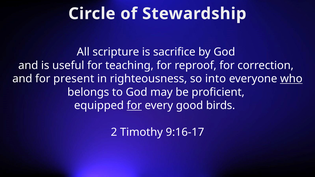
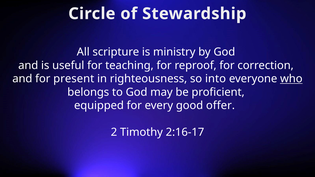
sacrifice: sacrifice -> ministry (174, 52)
for underline: present -> none (134, 106)
birds: birds -> offer (220, 106)
9:16-17: 9:16-17 -> 2:16-17 (185, 132)
